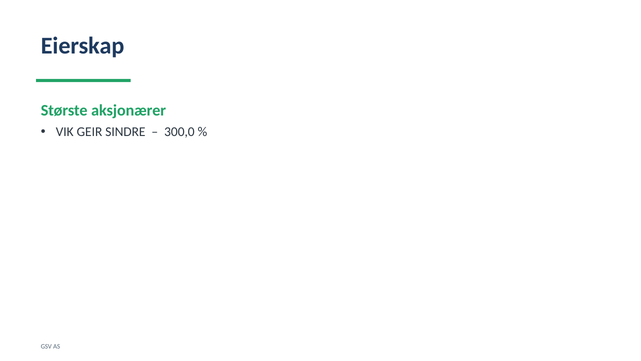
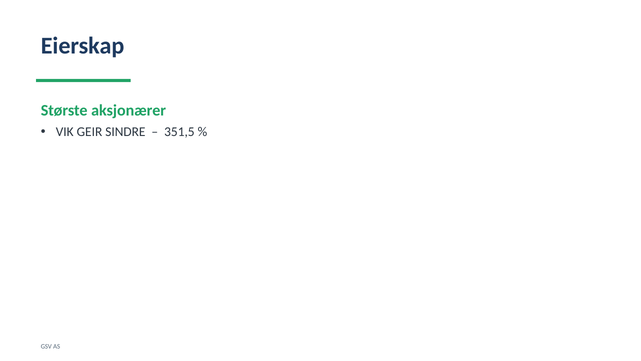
300,0: 300,0 -> 351,5 (179, 132)
